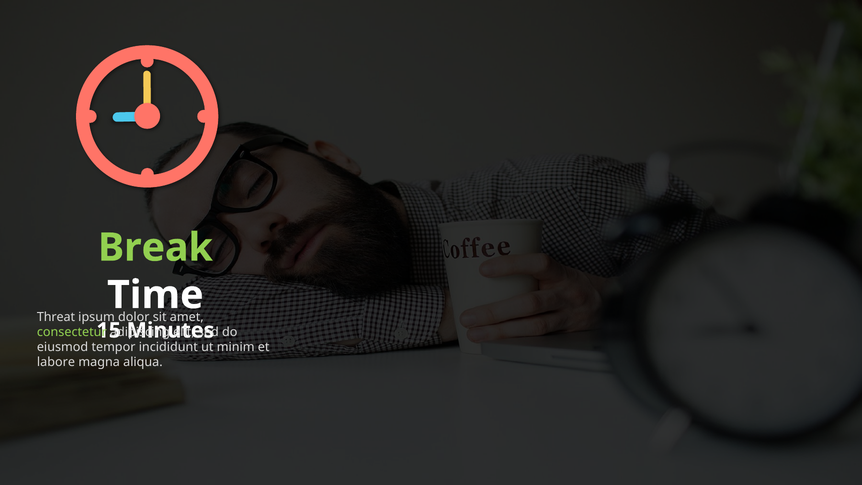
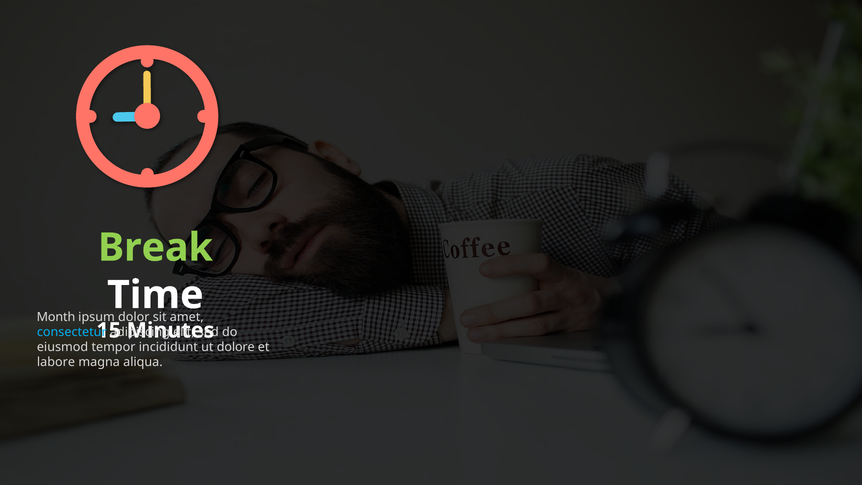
Threat: Threat -> Month (56, 317)
consectetur colour: light green -> light blue (72, 332)
minim: minim -> dolore (236, 347)
